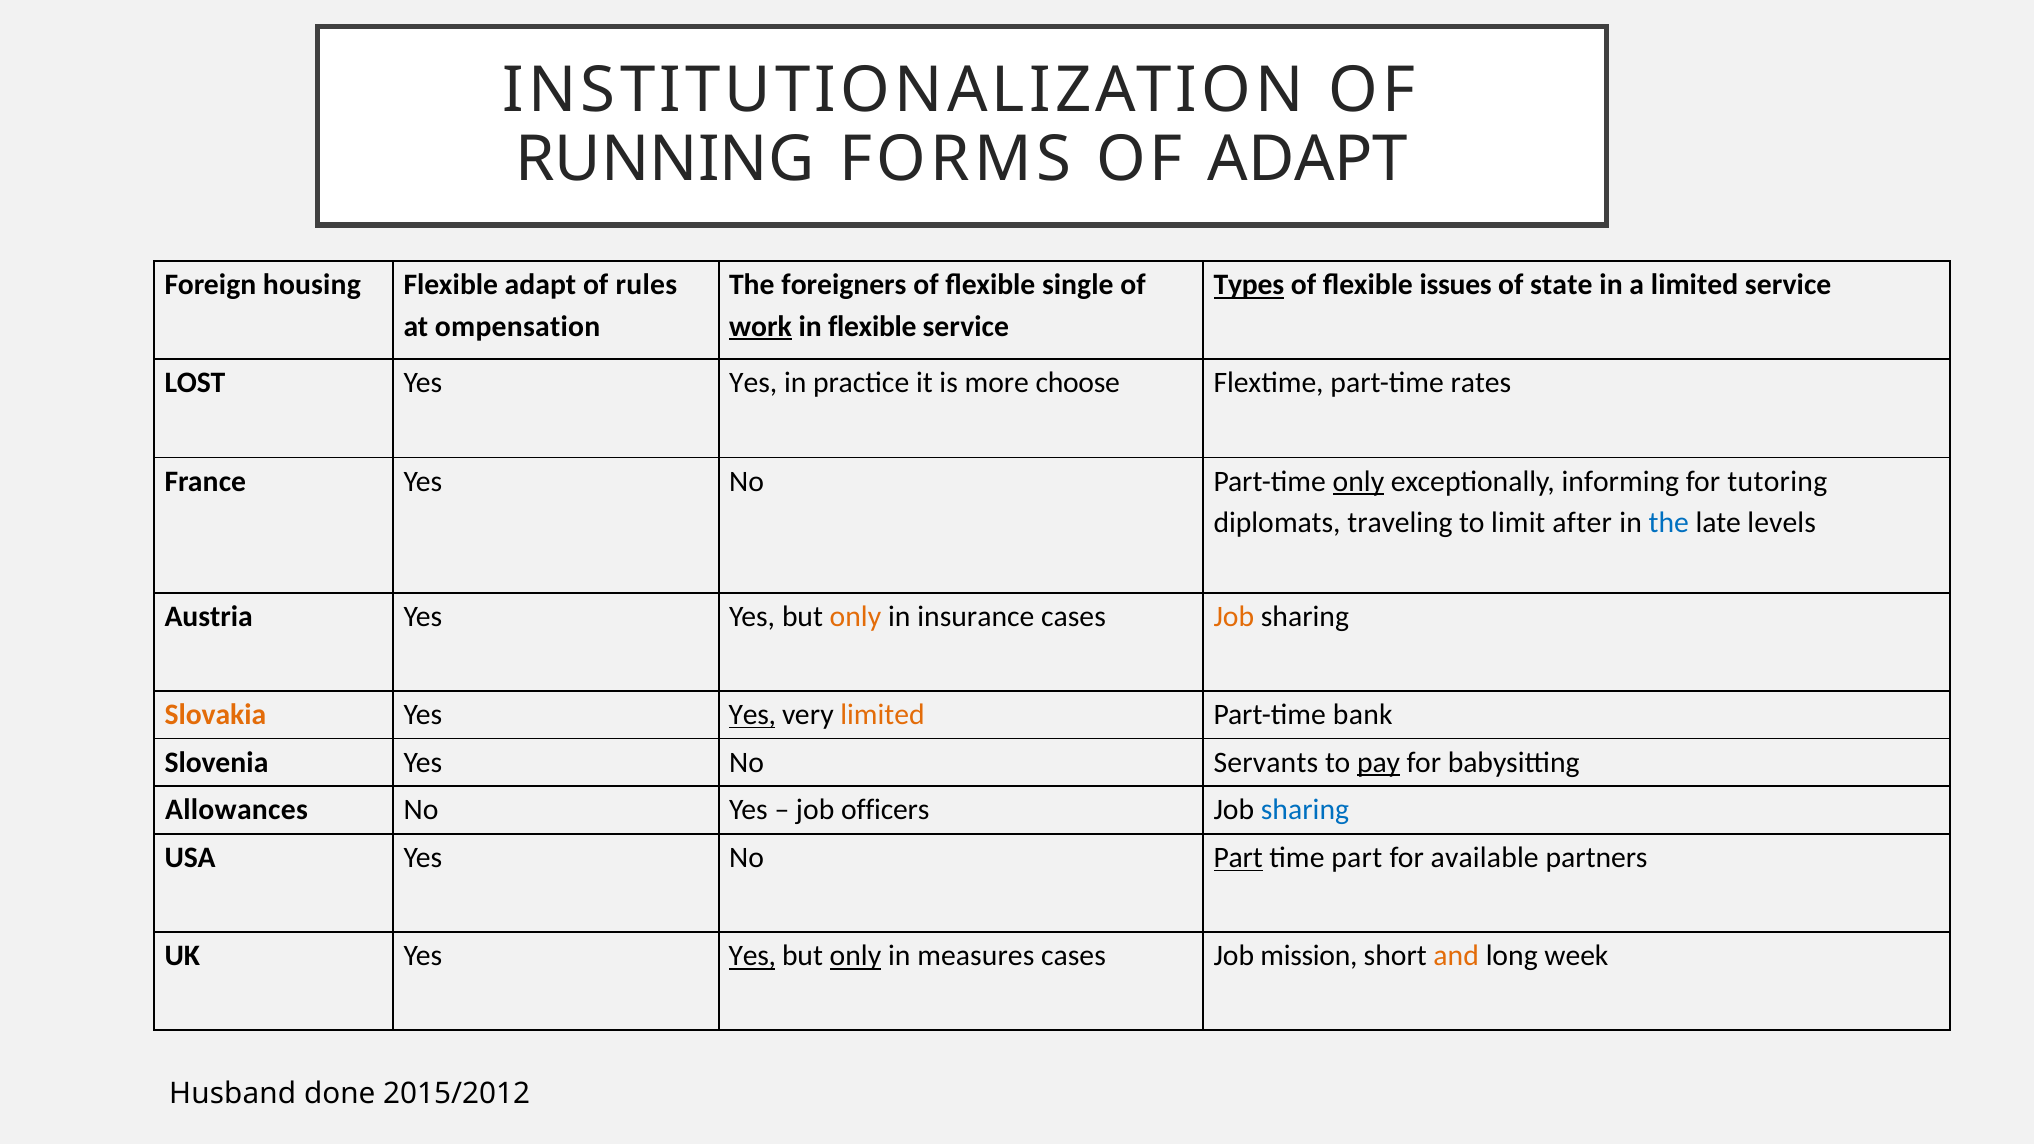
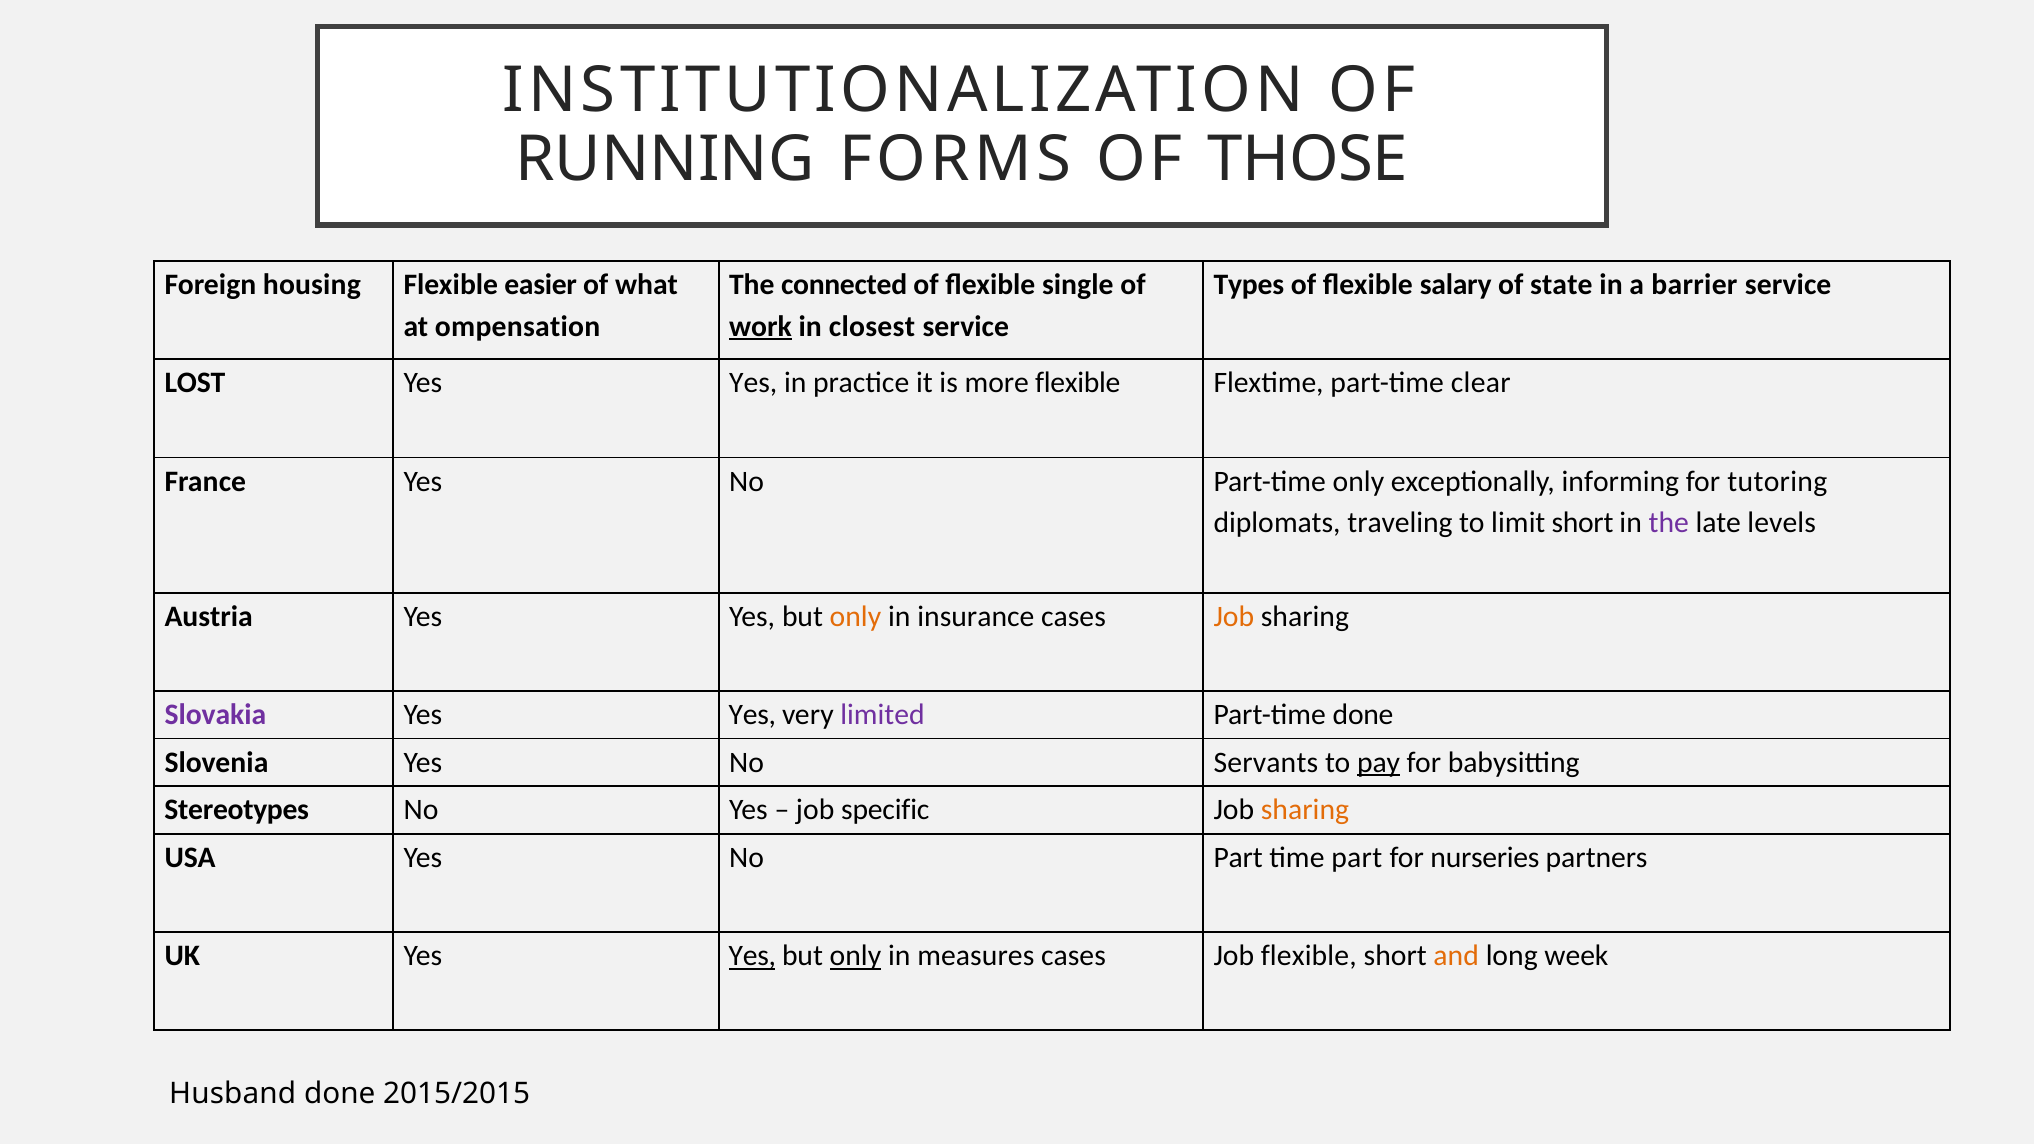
OF ADAPT: ADAPT -> THOSE (1308, 160)
Flexible adapt: adapt -> easier (541, 285)
rules: rules -> what (647, 285)
foreigners: foreigners -> connected (844, 285)
Types underline: present -> none (1249, 285)
issues: issues -> salary (1456, 285)
a limited: limited -> barrier (1694, 285)
in flexible: flexible -> closest (872, 326)
more choose: choose -> flexible (1078, 383)
rates: rates -> clear (1481, 383)
only underline: present -> none (1358, 481)
limit after: after -> short (1583, 523)
the colour: blue -> purple (1669, 523)
Slovakia colour: orange -> purple (215, 715)
Yes underline: present -> none (752, 715)
limited colour: orange -> purple (883, 715)
Part-time bank: bank -> done (1363, 715)
Allowances: Allowances -> Stereotypes (237, 810)
officers: officers -> specific (885, 810)
sharing colour: blue -> orange (1305, 810)
Part underline: present -> none (1238, 858)
available: available -> nurseries (1485, 858)
Job mission: mission -> flexible (1309, 956)
2015/2012: 2015/2012 -> 2015/2015 (457, 1093)
